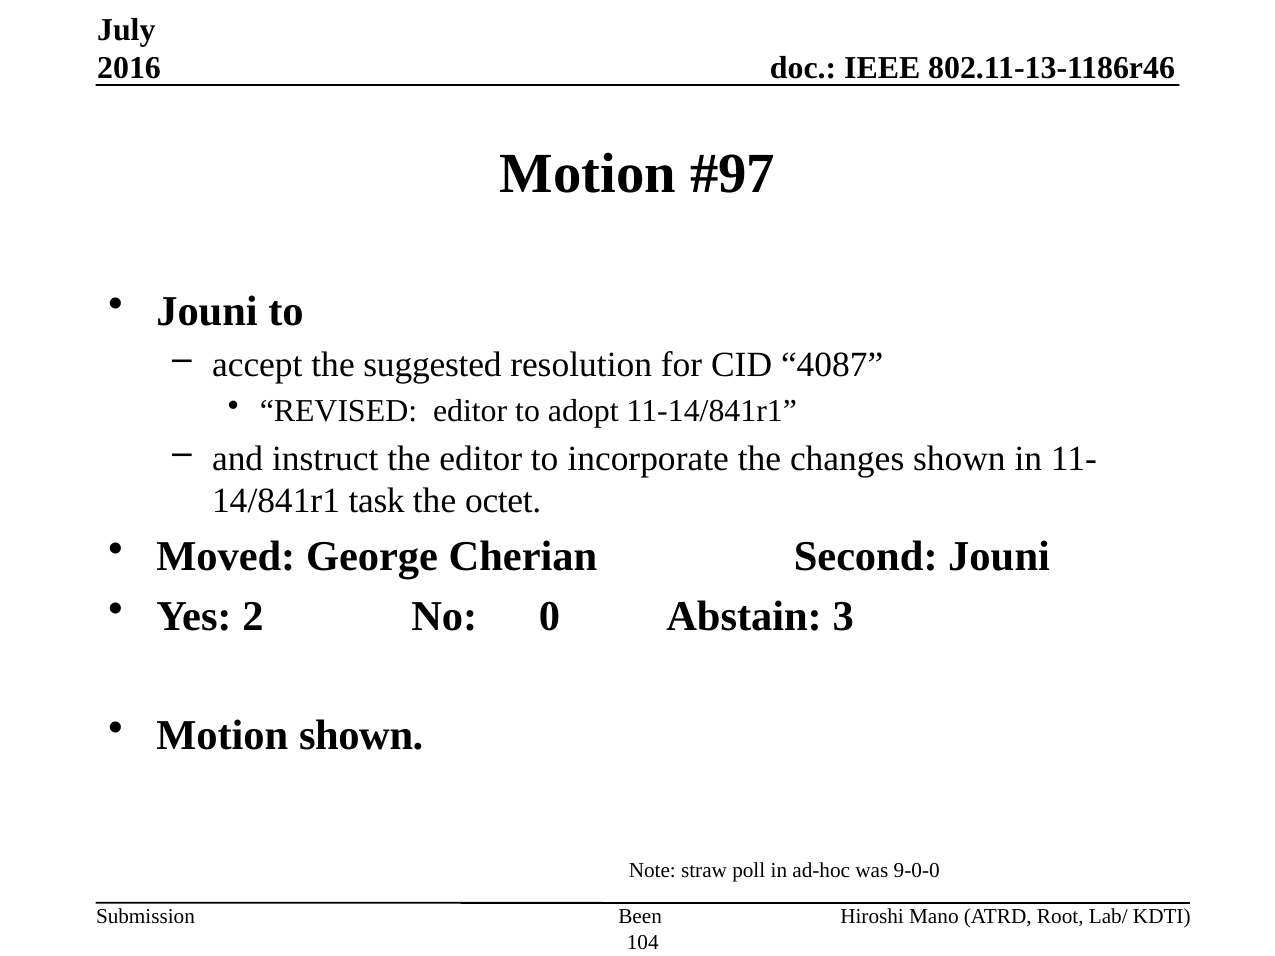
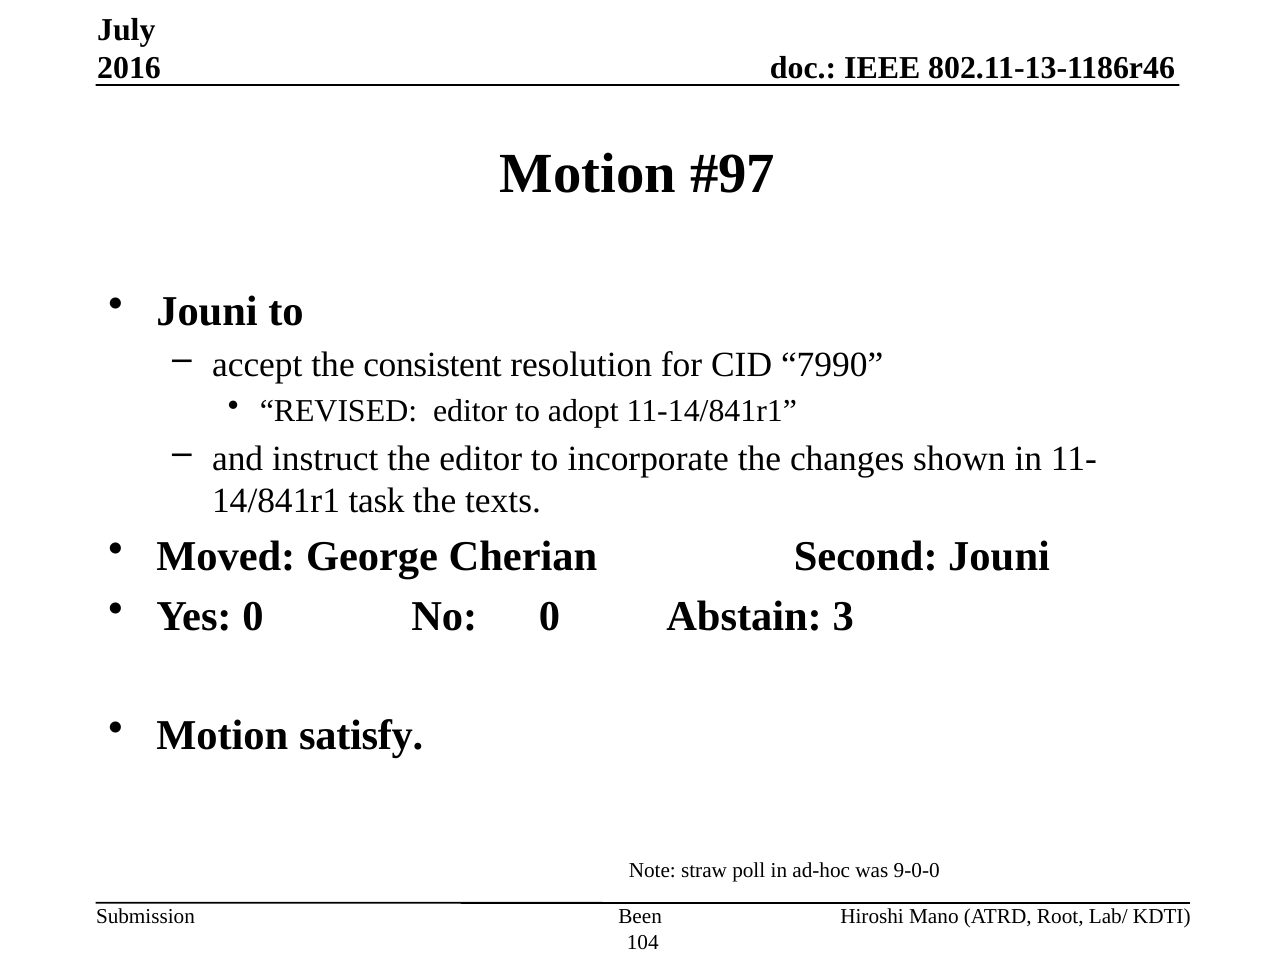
suggested: suggested -> consistent (433, 364)
4087: 4087 -> 7990 (832, 364)
octet: octet -> texts (503, 501)
Yes 2: 2 -> 0 (253, 616)
Motion shown: shown -> satisfy (361, 735)
